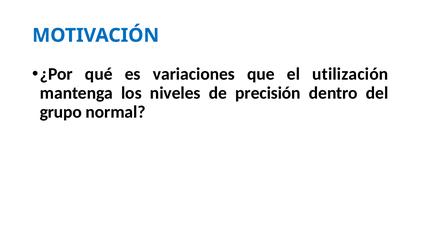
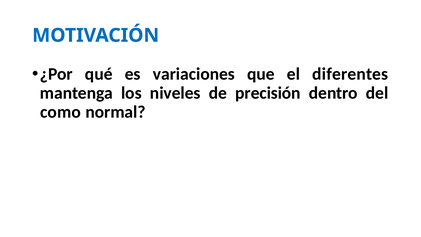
utilización: utilización -> diferentes (350, 74)
grupo: grupo -> como (61, 112)
